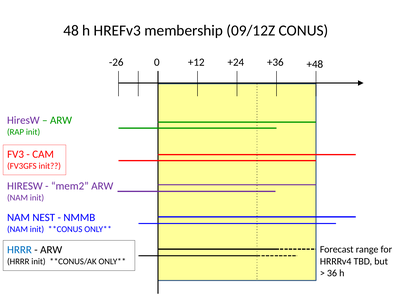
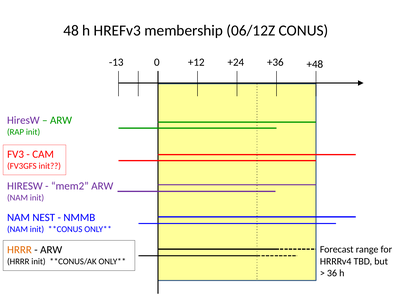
09/12Z: 09/12Z -> 06/12Z (251, 30)
-26: -26 -> -13 (116, 62)
HRRR colour: blue -> orange (19, 249)
